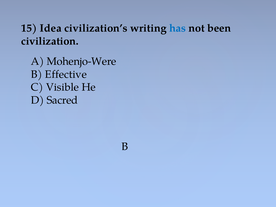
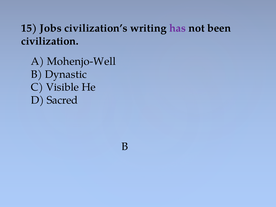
Idea: Idea -> Jobs (51, 28)
has colour: blue -> purple (178, 28)
Mohenjo-Were: Mohenjo-Were -> Mohenjo-Well (81, 61)
Effective: Effective -> Dynastic (66, 74)
